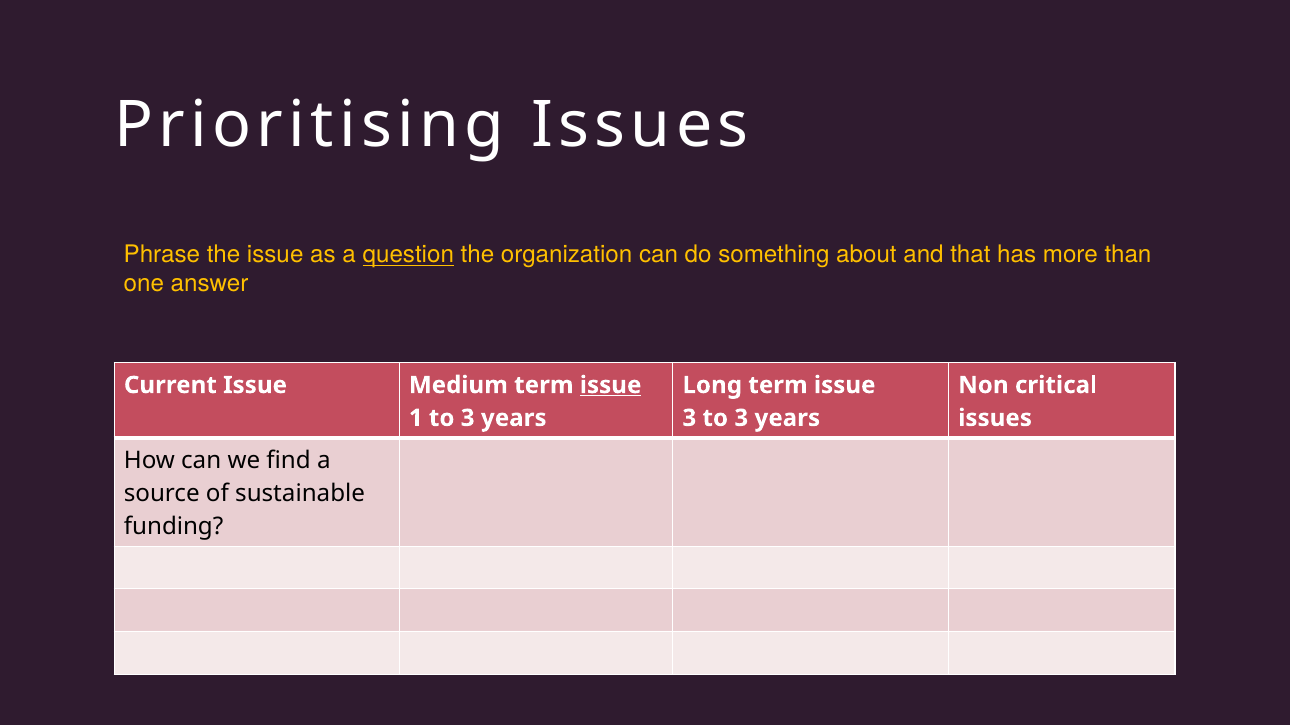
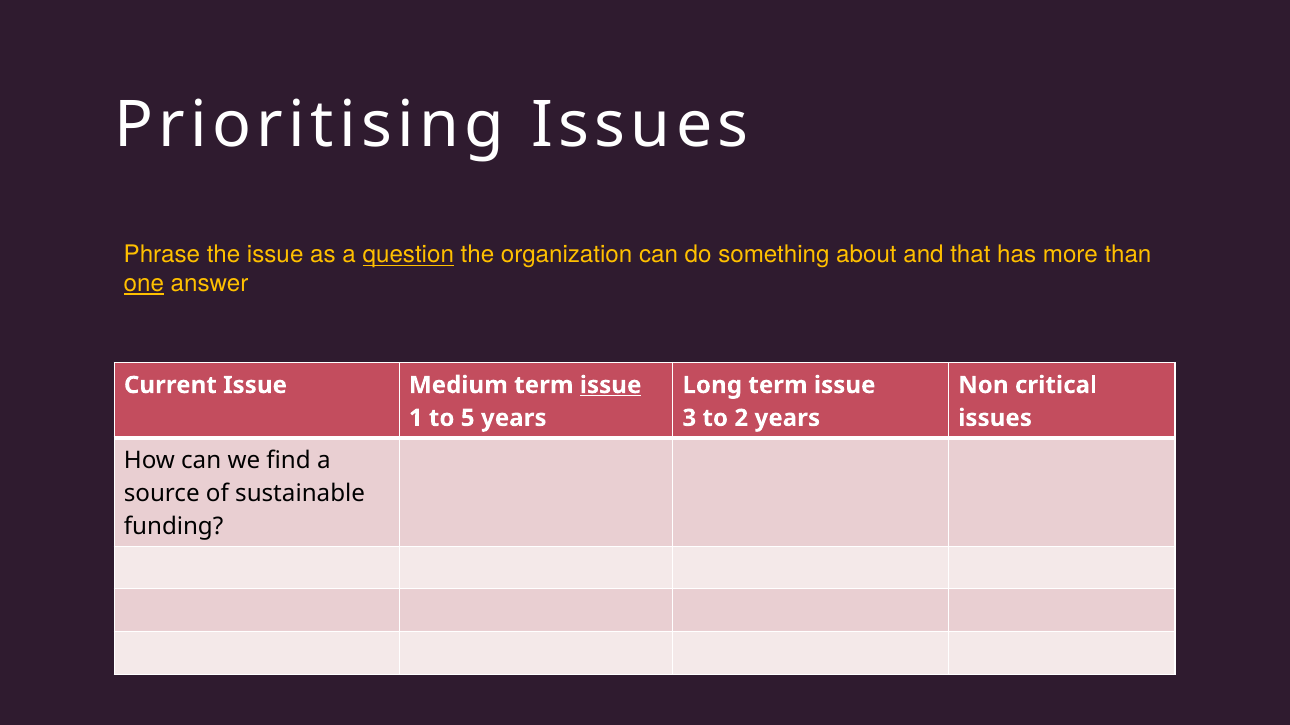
one underline: none -> present (144, 284)
1 to 3: 3 -> 5 (468, 418)
3 to 3: 3 -> 2 (741, 418)
